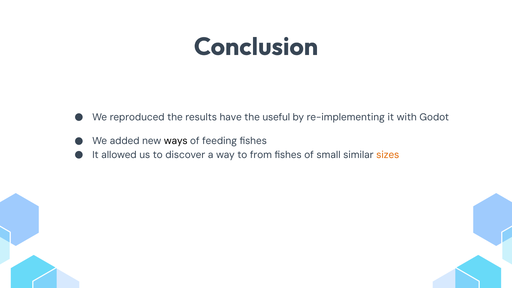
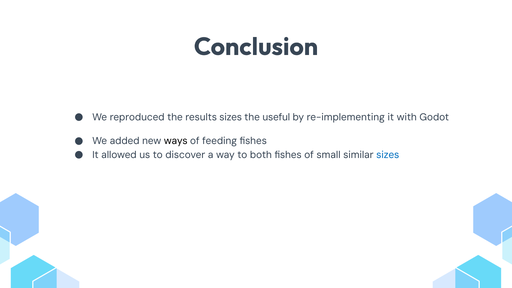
results have: have -> sizes (231, 117)
from: from -> both (261, 155)
sizes colour: orange -> blue (388, 155)
